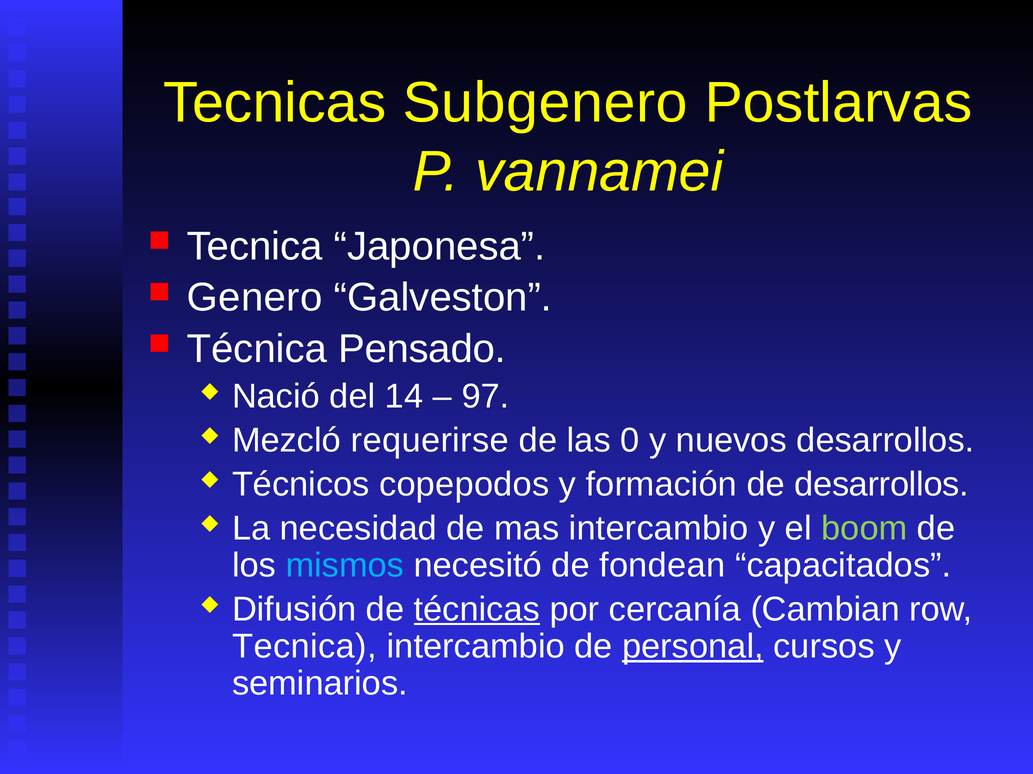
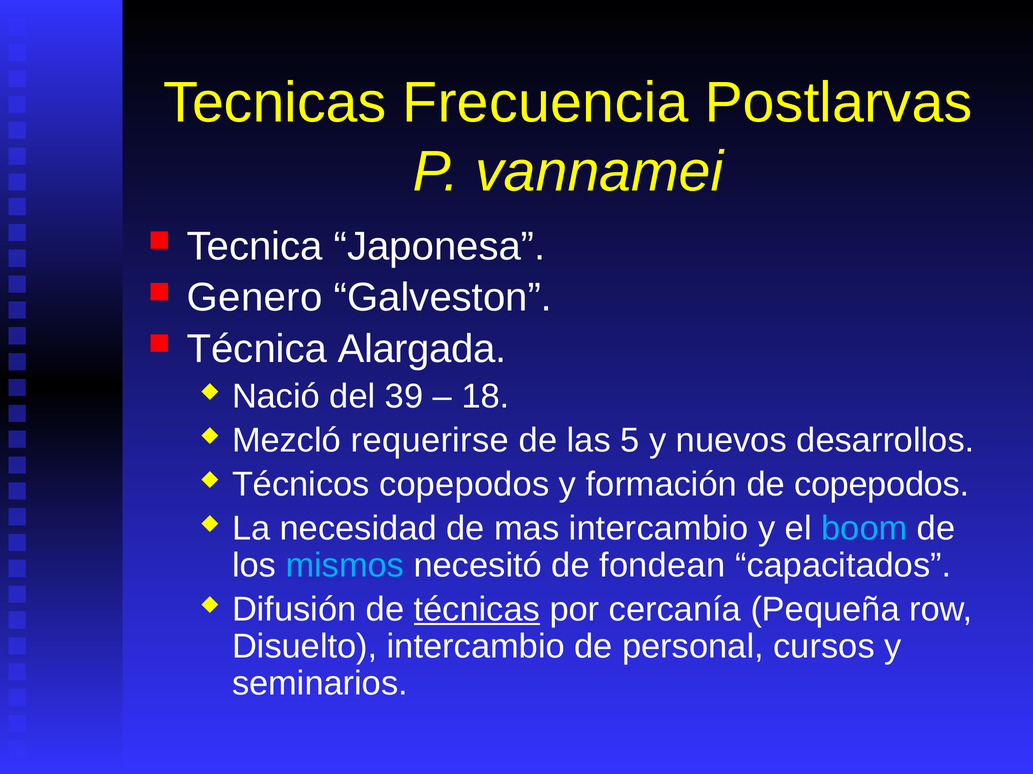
Subgenero: Subgenero -> Frecuencia (545, 103)
Pensado: Pensado -> Alargada (422, 349)
14: 14 -> 39 (404, 397)
97: 97 -> 18 (485, 397)
0: 0 -> 5 (630, 441)
de desarrollos: desarrollos -> copepodos (882, 485)
boom colour: light green -> light blue (864, 529)
Cambian: Cambian -> Pequeña (825, 610)
Tecnica: Tecnica -> Disuelto (305, 647)
personal underline: present -> none (693, 647)
